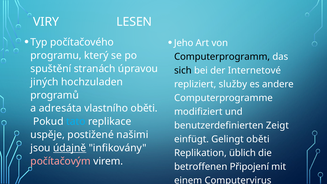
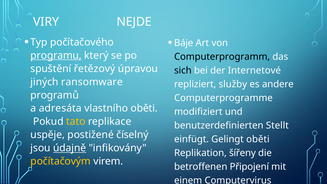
LESEN: LESEN -> NEJDE (134, 22)
Jeho: Jeho -> Báje (184, 43)
programu underline: none -> present (56, 55)
stranách: stranách -> řetězový (95, 69)
hochzuladen: hochzuladen -> ransomware (92, 82)
tato colour: light blue -> yellow (76, 122)
Zeigt: Zeigt -> Stellt (277, 125)
našimi: našimi -> číselný (132, 135)
üblich: üblich -> šířeny (242, 153)
počítačovým colour: pink -> yellow (61, 161)
